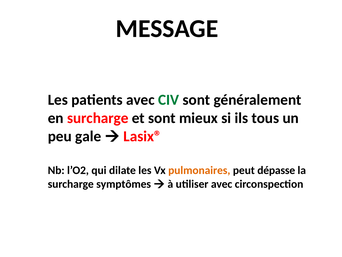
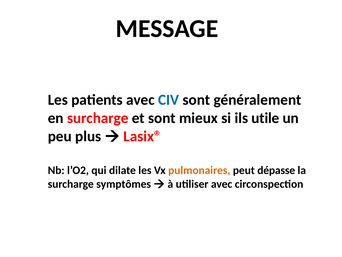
CIV colour: green -> blue (169, 100)
tous: tous -> utile (265, 118)
gale: gale -> plus (88, 136)
